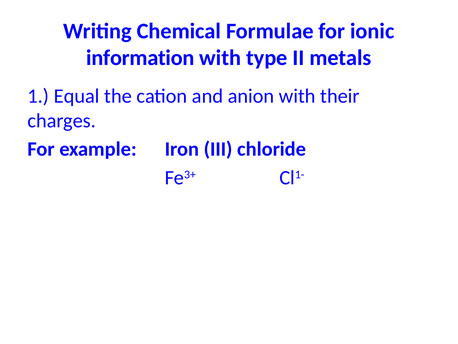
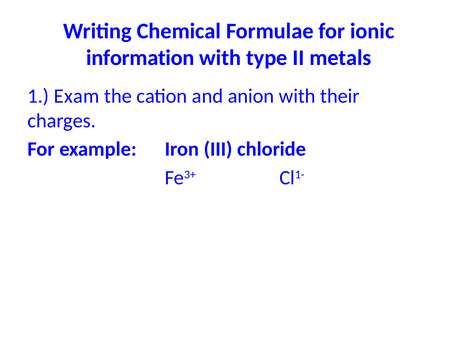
Equal: Equal -> Exam (77, 96)
